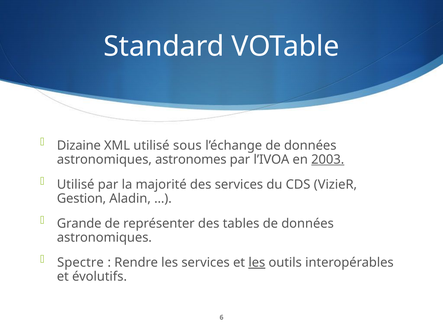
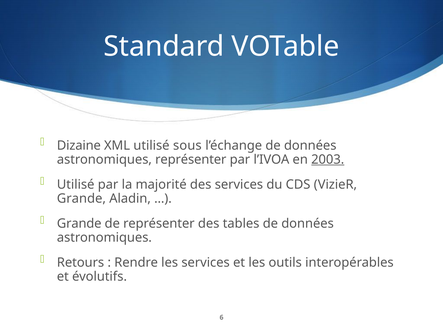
astronomiques astronomes: astronomes -> représenter (191, 159)
Gestion: Gestion -> Grande (81, 198)
Spectre: Spectre -> Retours (81, 262)
les underline: present -> none (257, 262)
